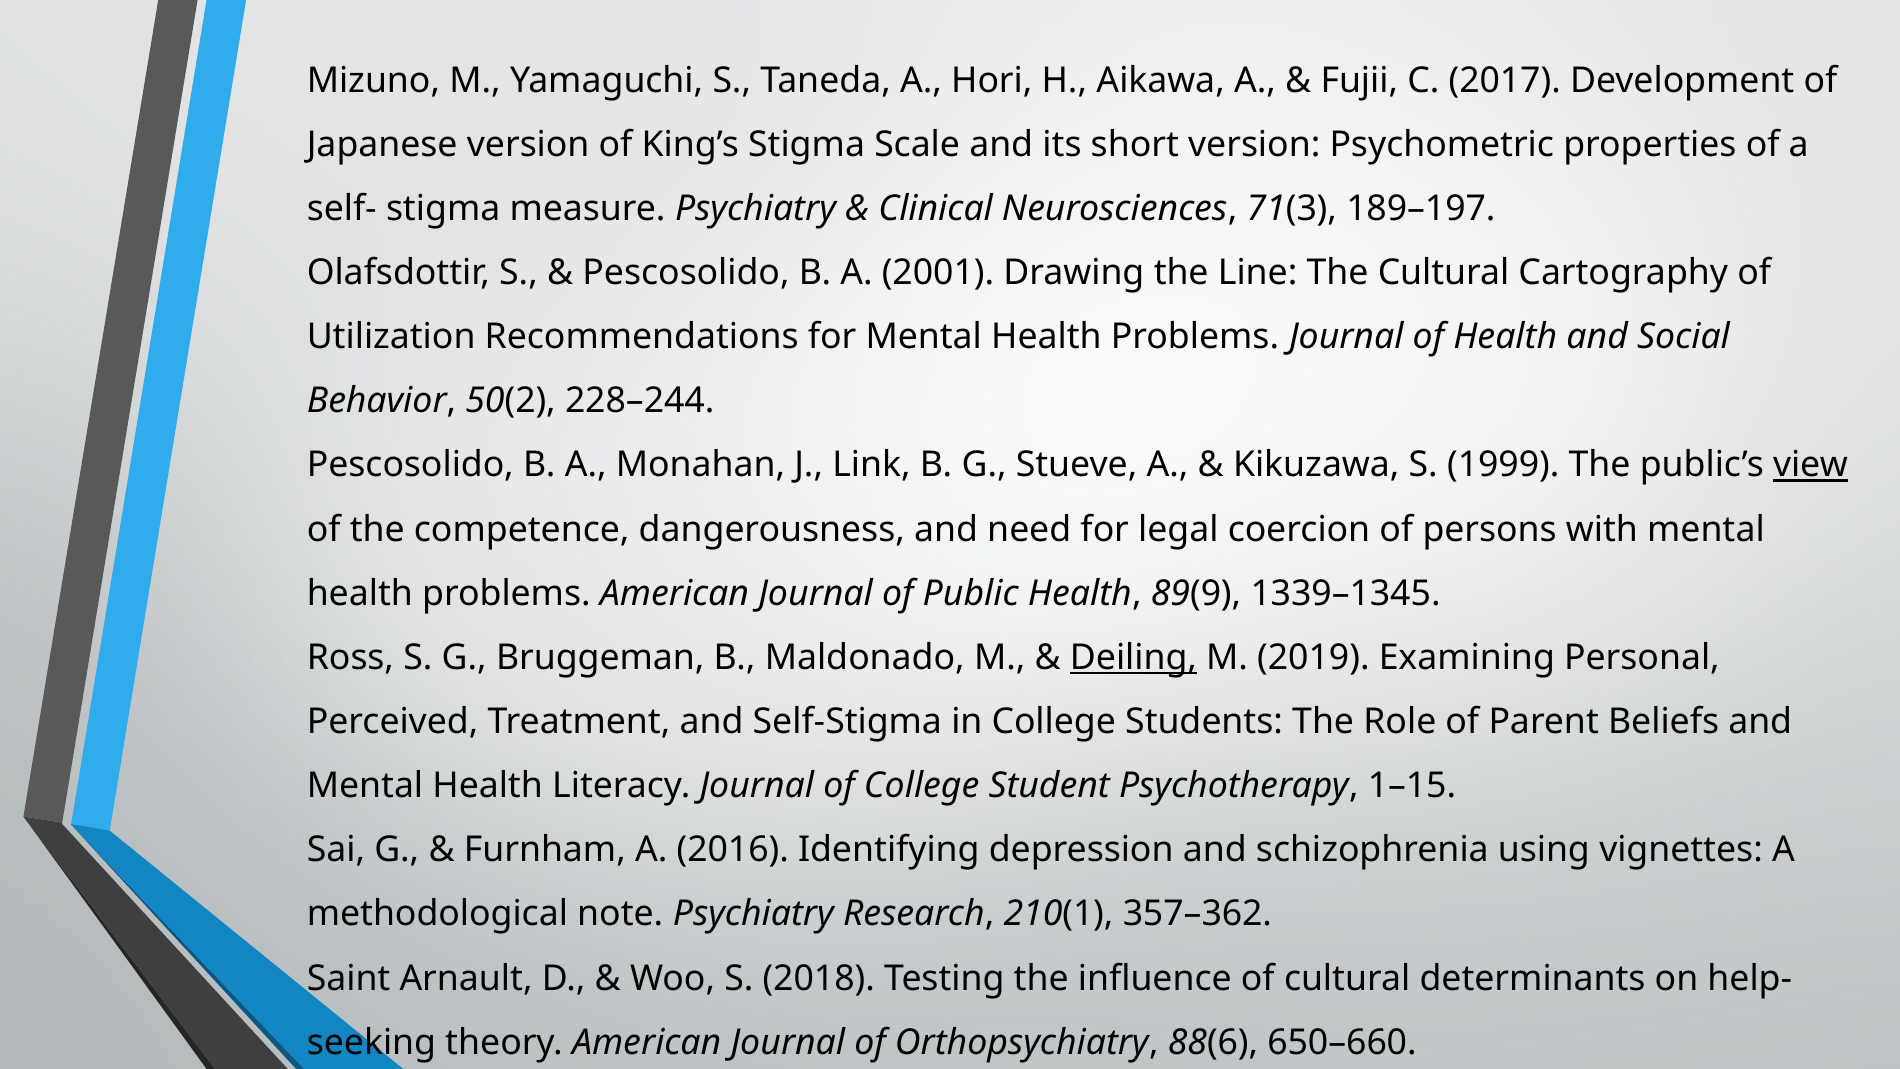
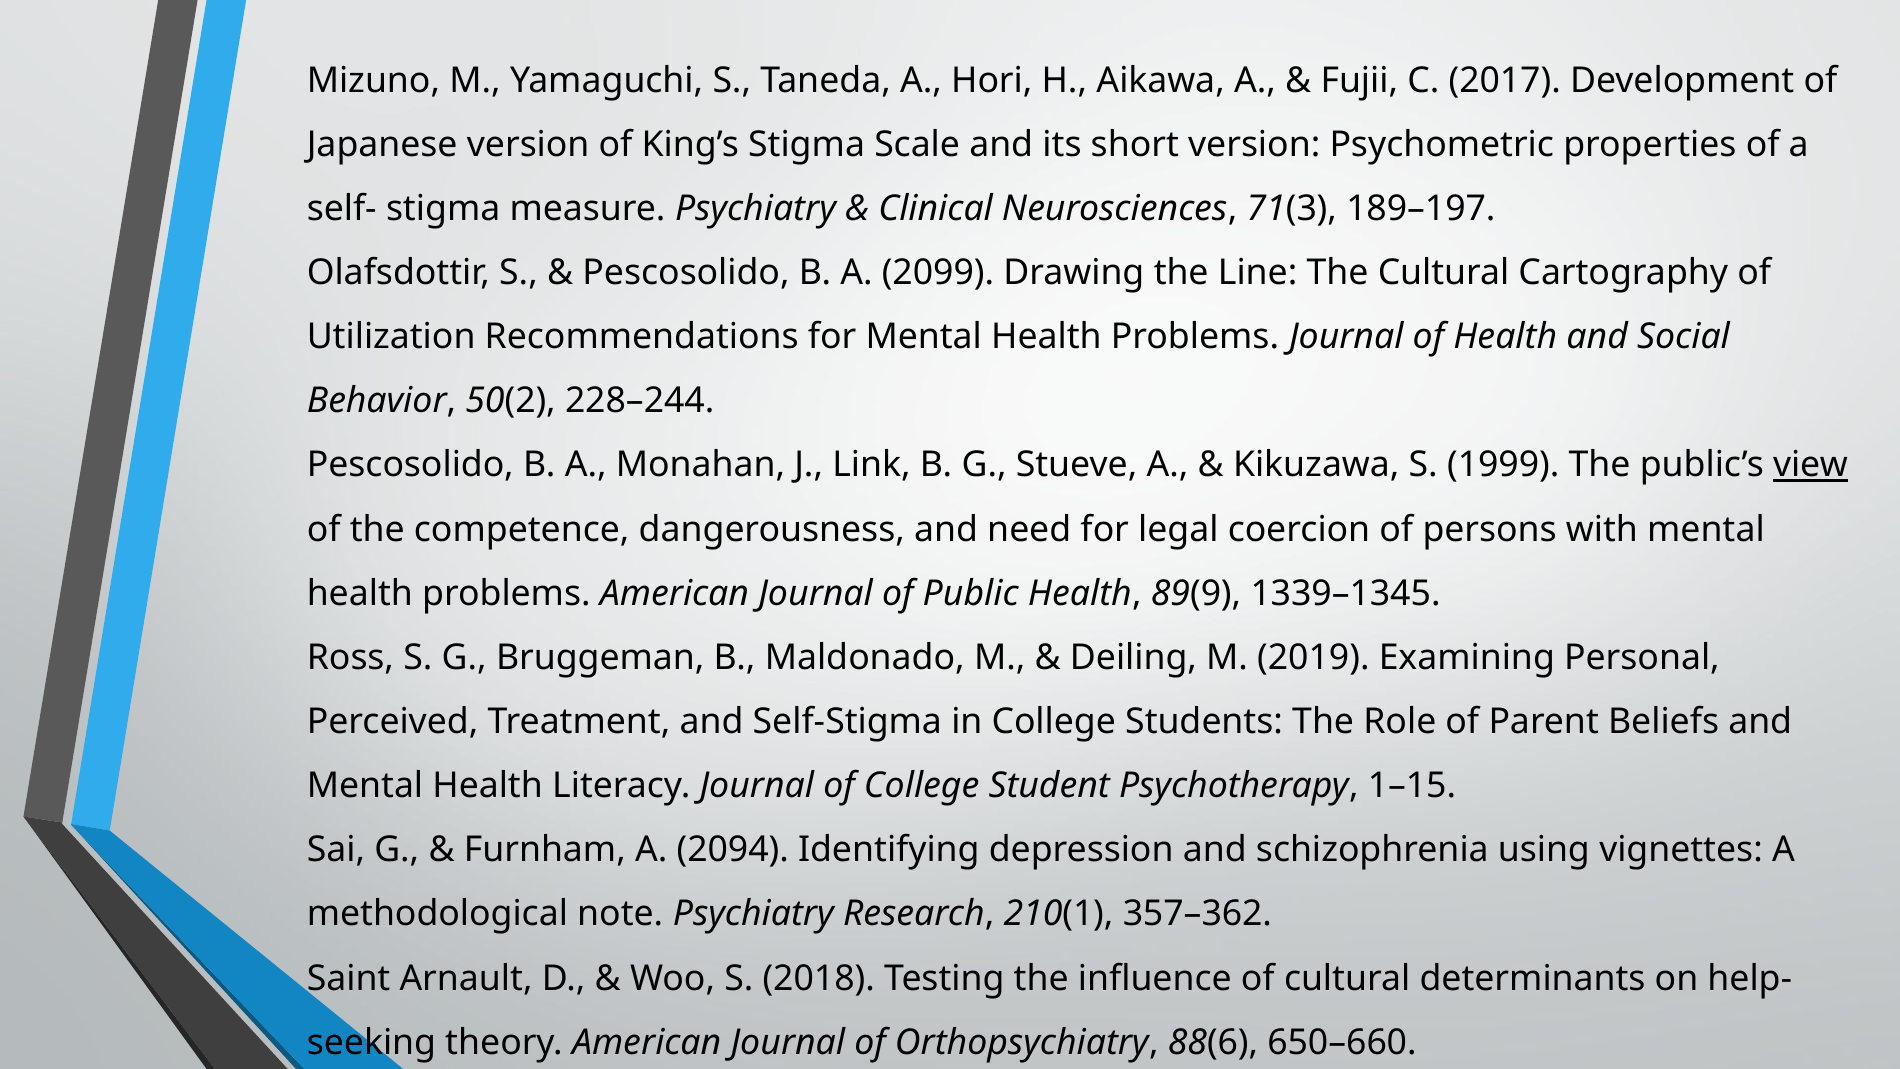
2001: 2001 -> 2099 (938, 273)
Deiling underline: present -> none (1133, 657)
2016: 2016 -> 2094 (733, 850)
